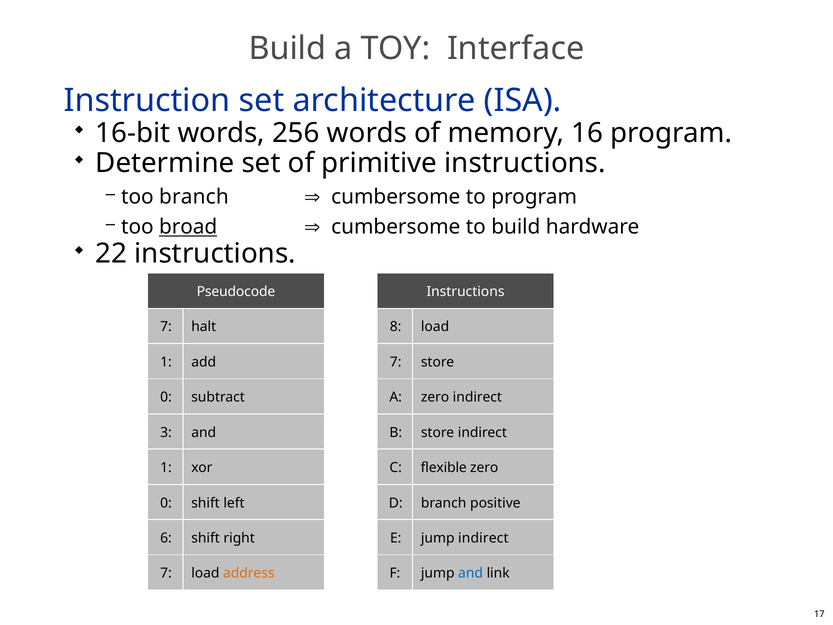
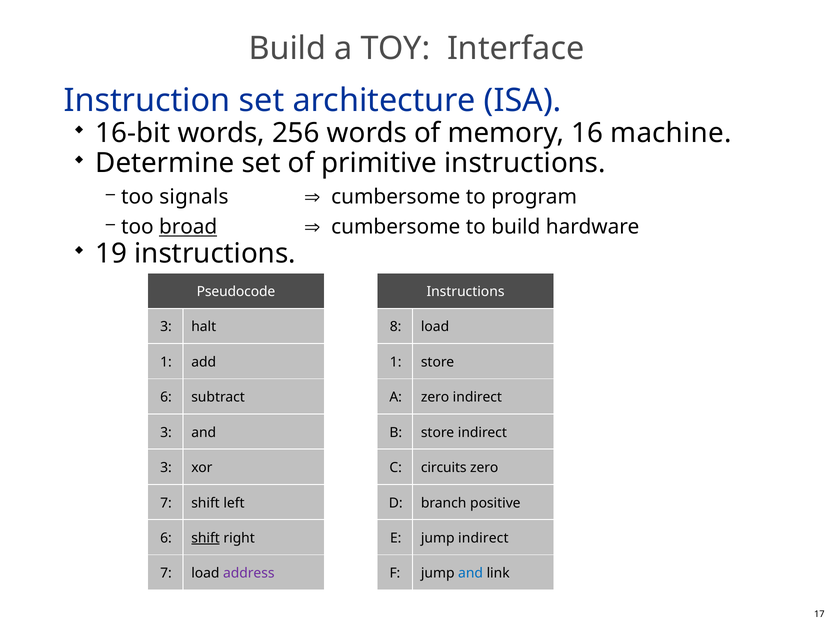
16 program: program -> machine (671, 133)
too branch: branch -> signals (194, 197)
22: 22 -> 19 (111, 253)
7: 7 -> 3 (166, 327)
7: 7 -> 1 (396, 362)
0: 0 -> 6 (166, 397)
1: 1 -> 3 (166, 468)
flexible: flexible -> circuits (444, 468)
0: 0 -> 7 (166, 503)
shift underline: none -> present (206, 538)
address colour: orange -> purple (249, 573)
